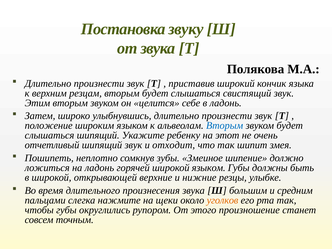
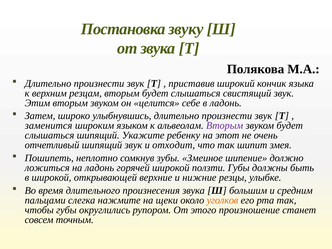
положение: положение -> заменится (49, 126)
Вторым colour: blue -> purple (225, 126)
широкой языком: языком -> ползти (209, 168)
